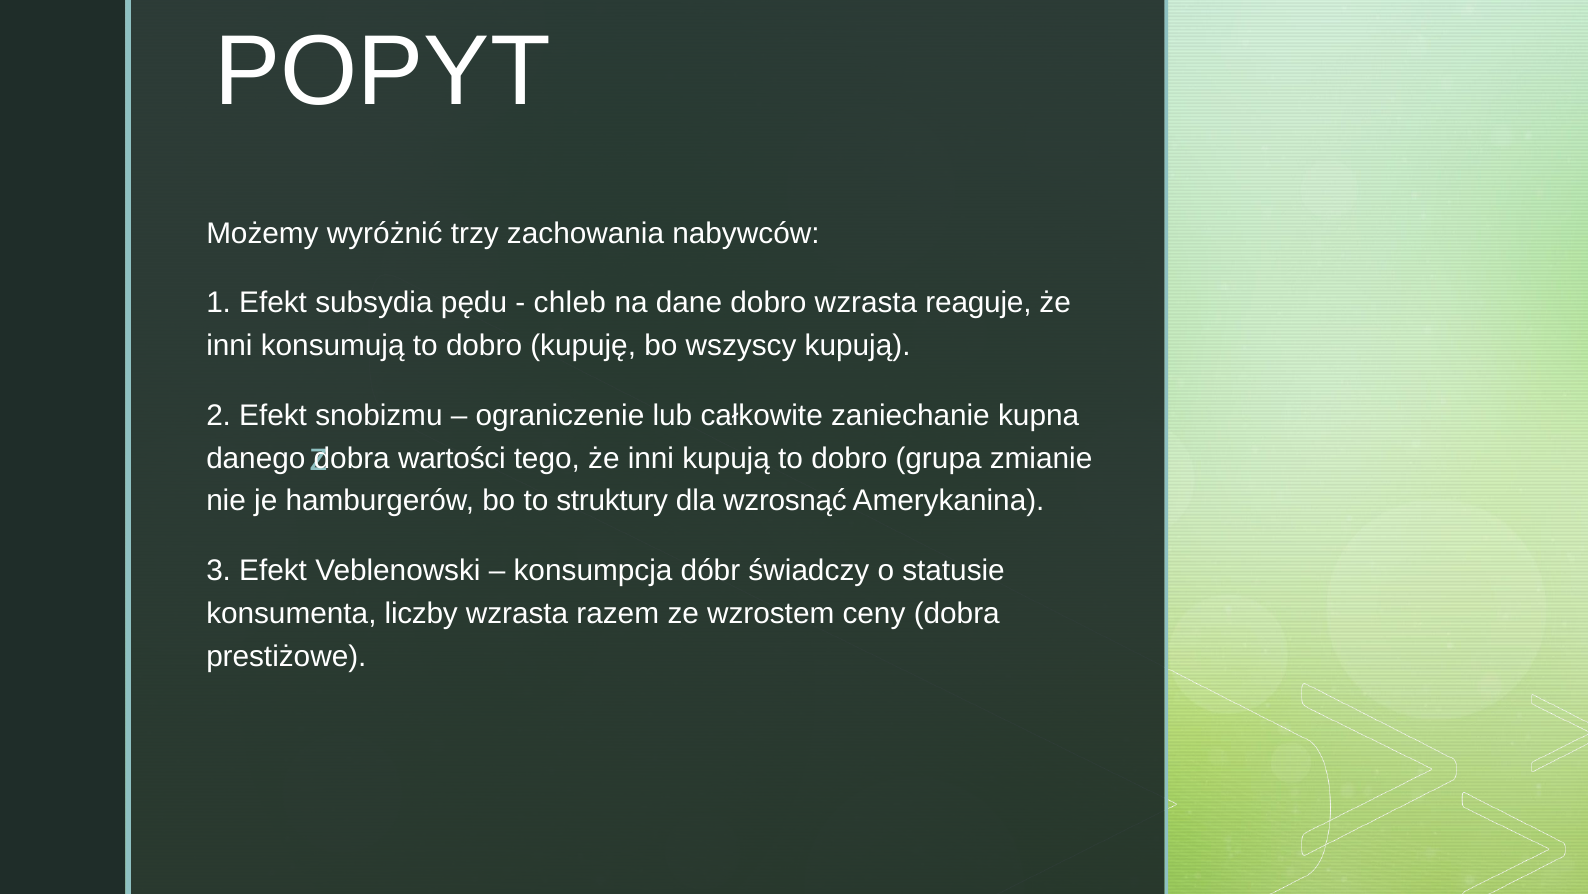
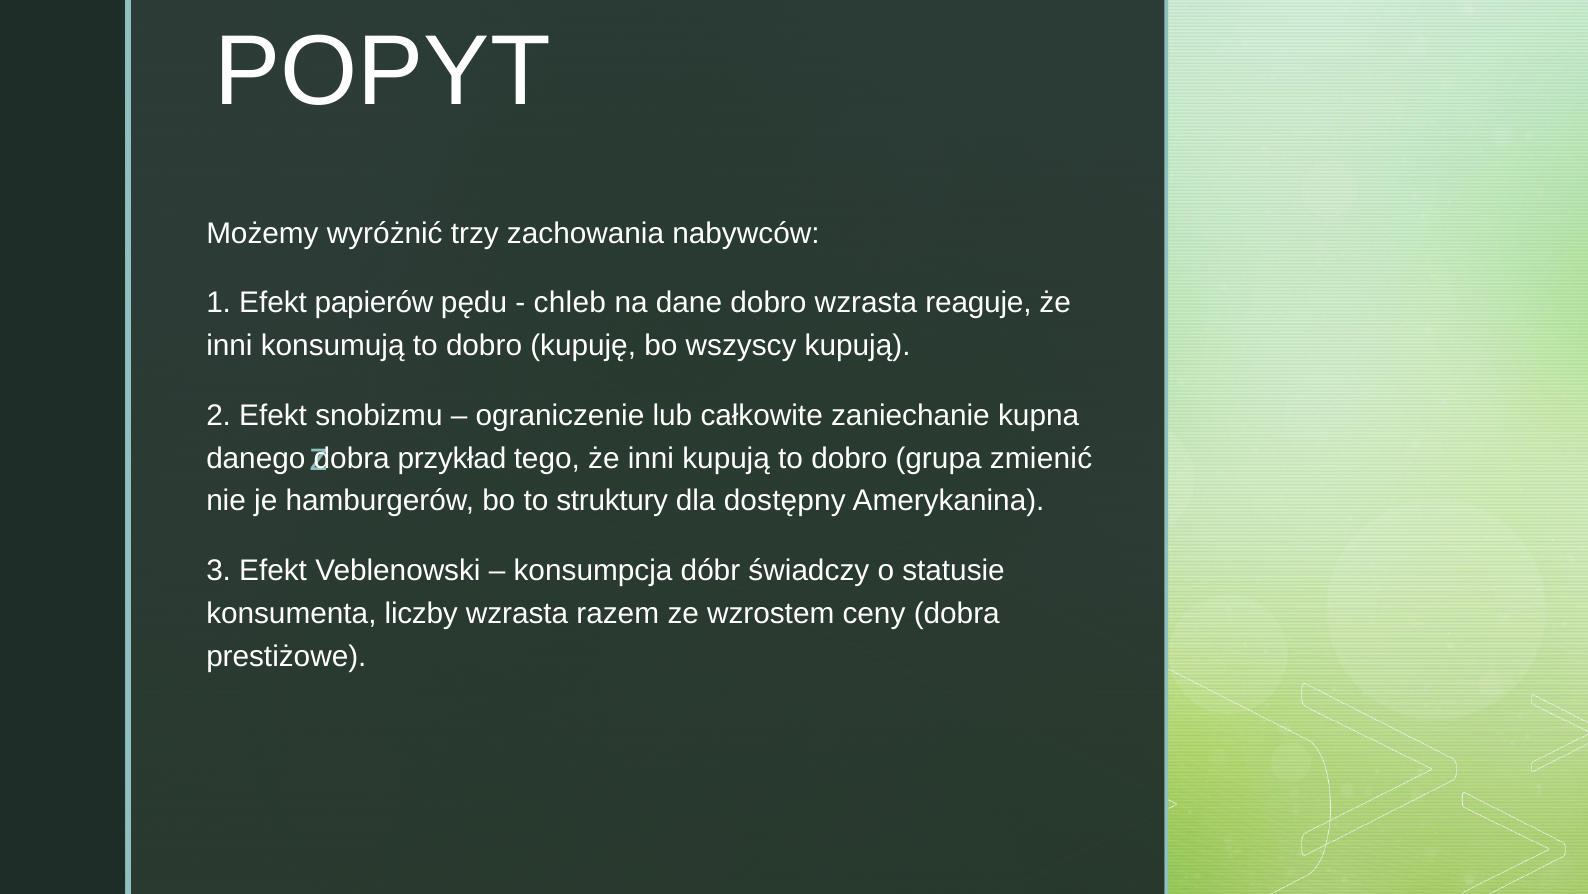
subsydia: subsydia -> papierów (374, 303)
wartości: wartości -> przykład (452, 458)
zmianie: zmianie -> zmienić (1041, 458)
wzrosnąć: wzrosnąć -> dostępny (785, 501)
